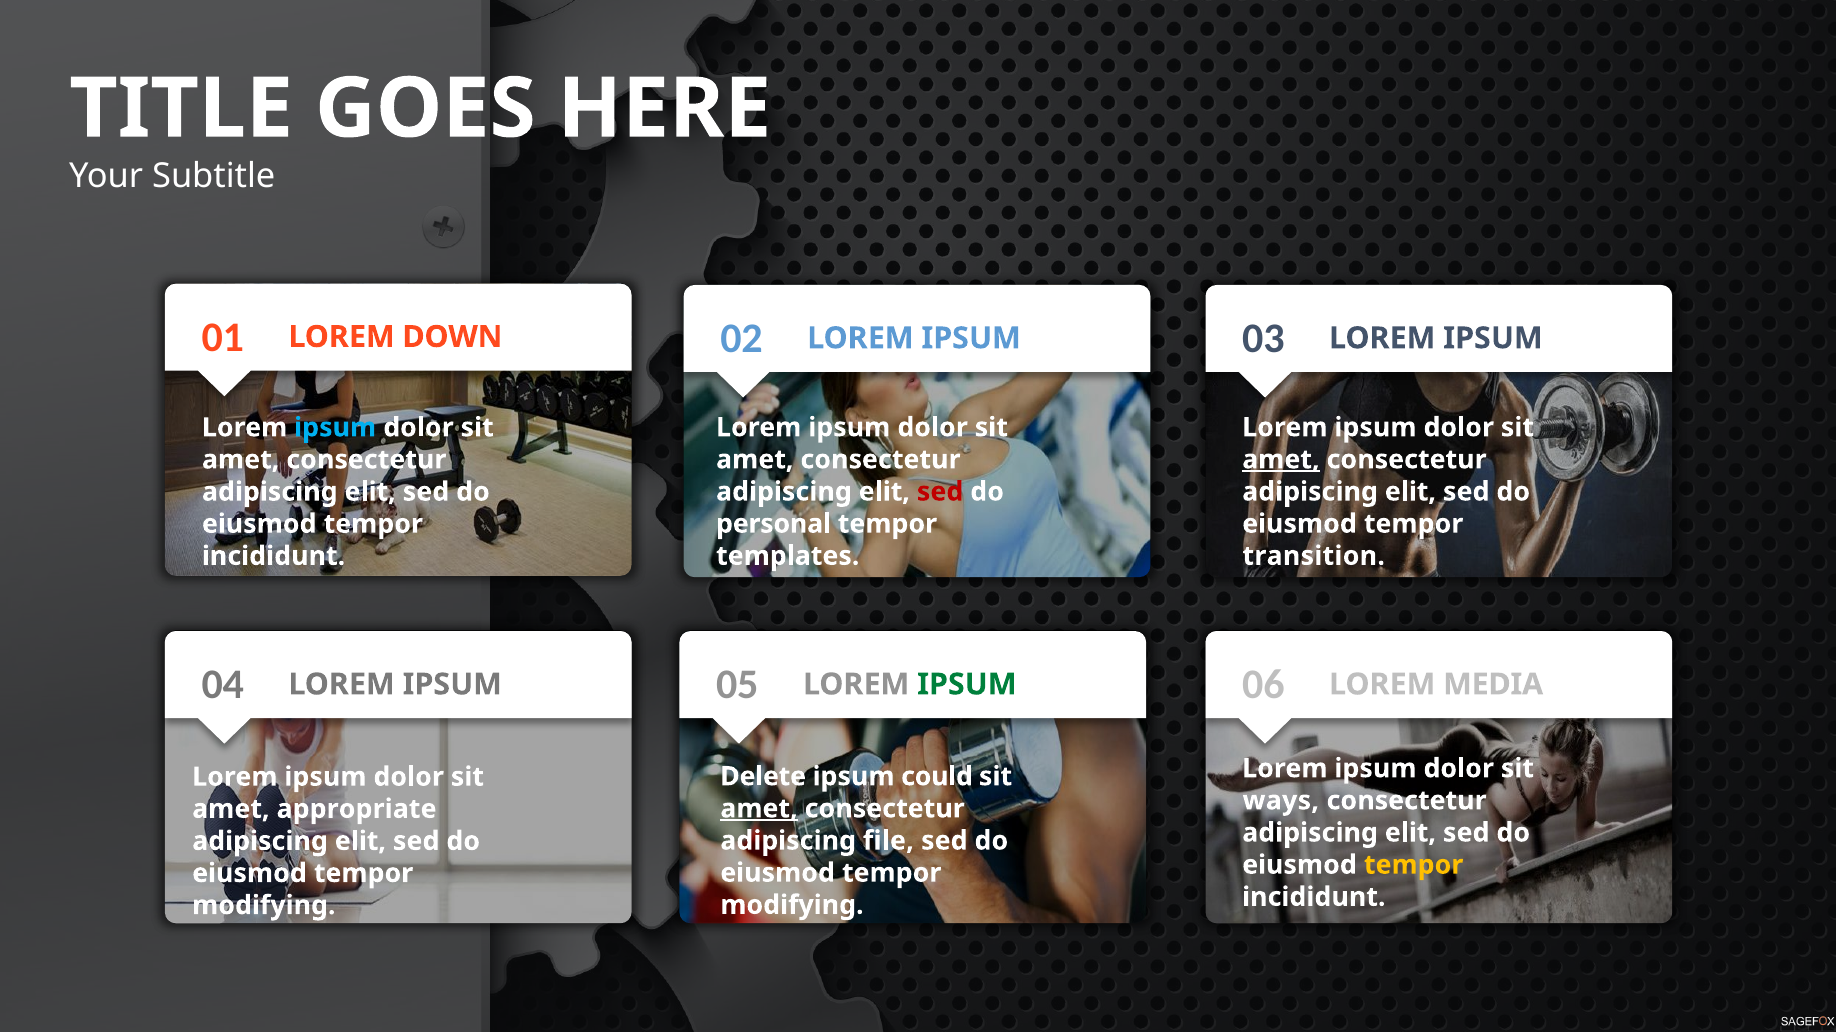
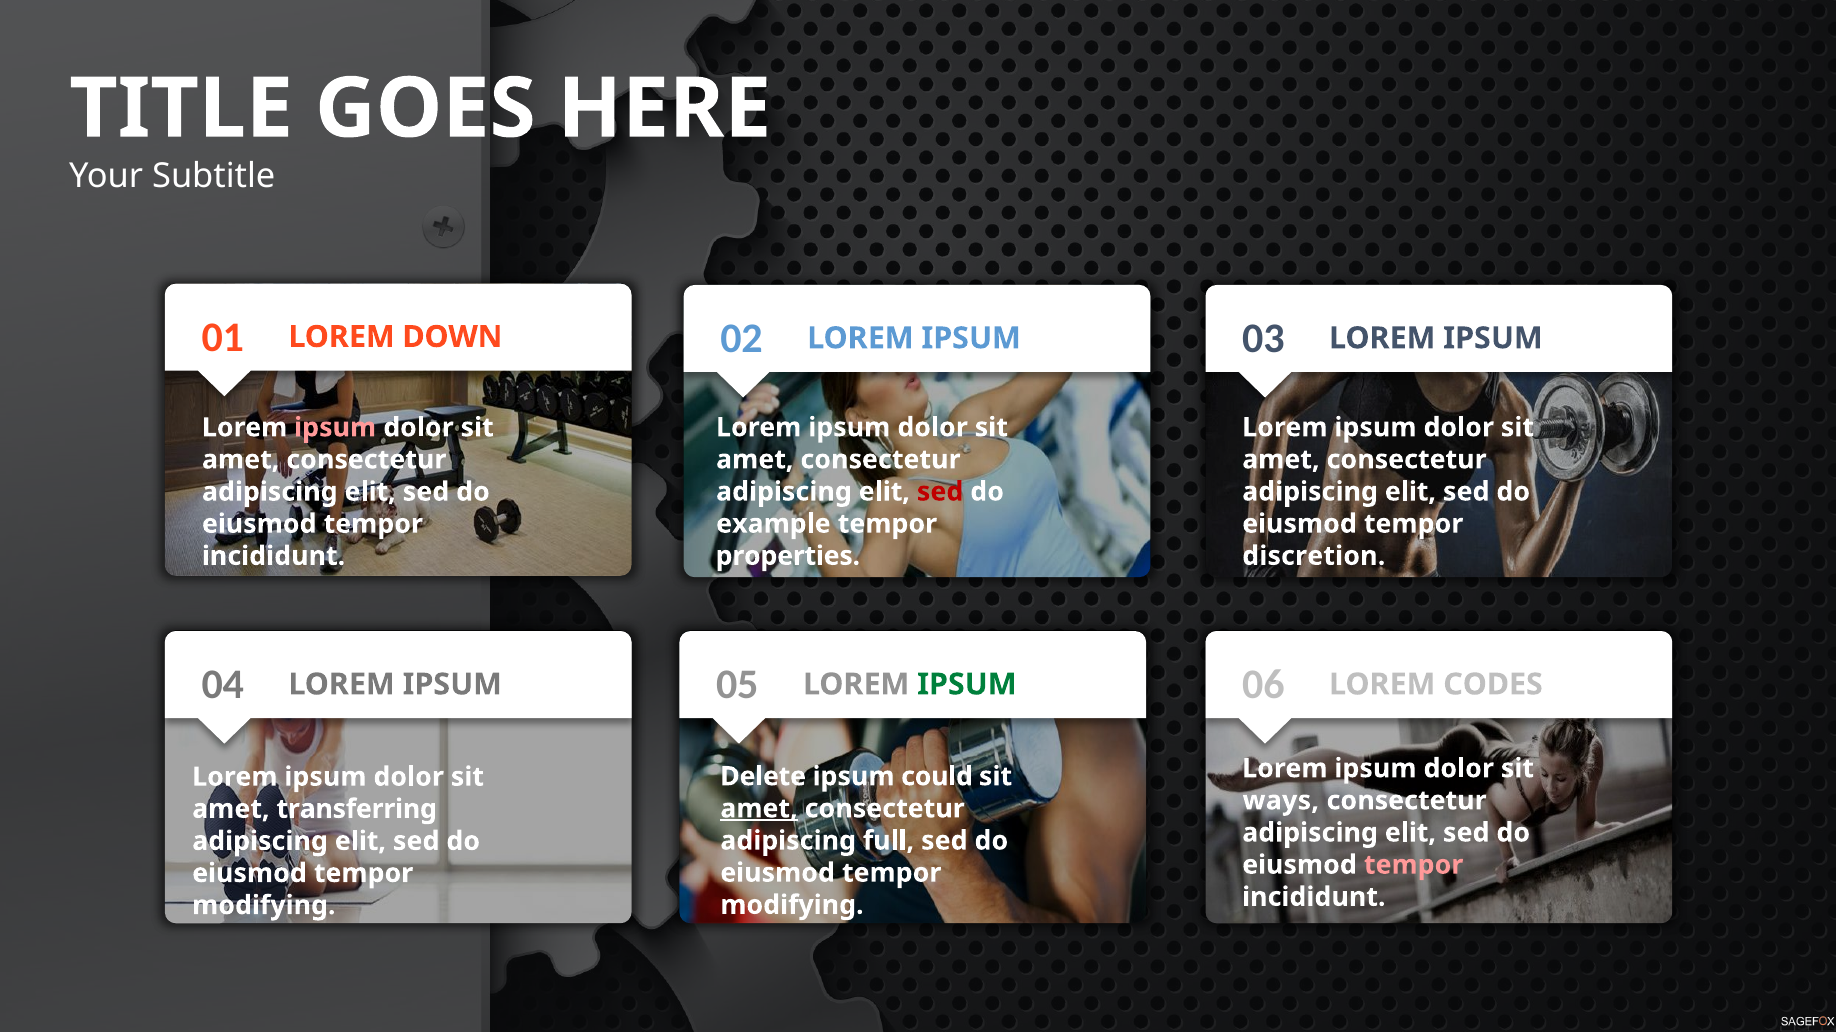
ipsum colour: light blue -> pink (335, 428)
amet underline: present -> none (1281, 460)
personal: personal -> example (773, 524)
templates: templates -> properties (788, 556)
transition: transition -> discretion (1314, 556)
MEDIA: MEDIA -> CODES (1493, 685)
appropriate: appropriate -> transferring (357, 810)
file: file -> full (888, 841)
tempor colour: yellow -> pink (1414, 865)
